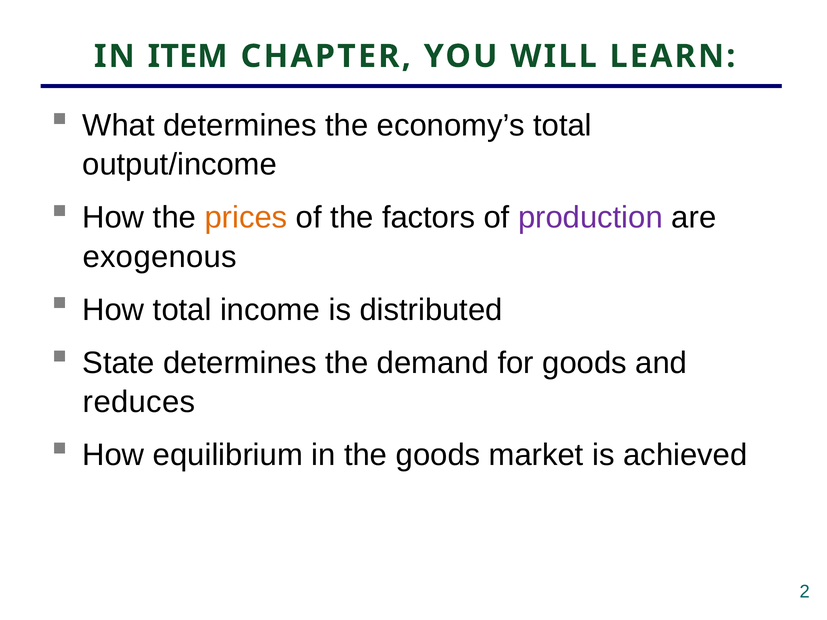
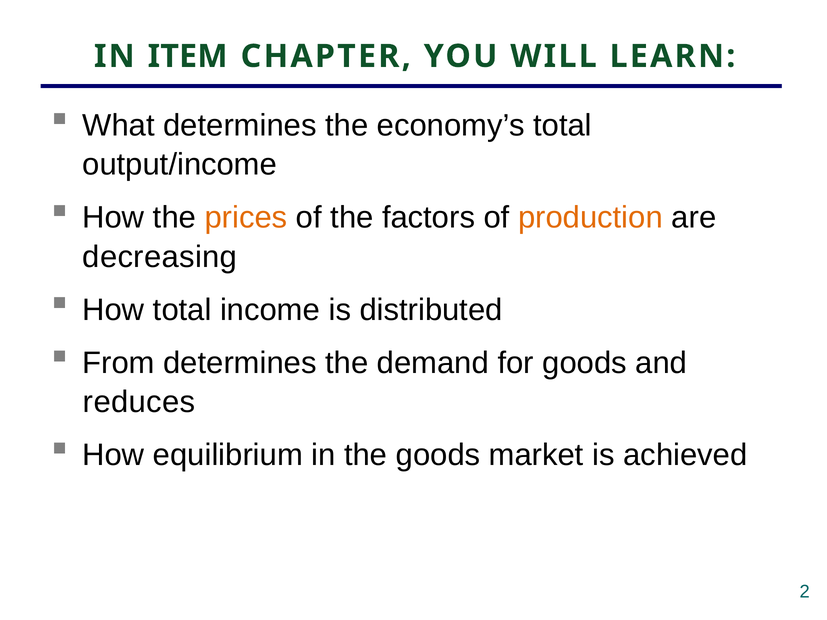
production colour: purple -> orange (590, 218)
exogenous: exogenous -> decreasing (160, 257)
State: State -> From (119, 363)
